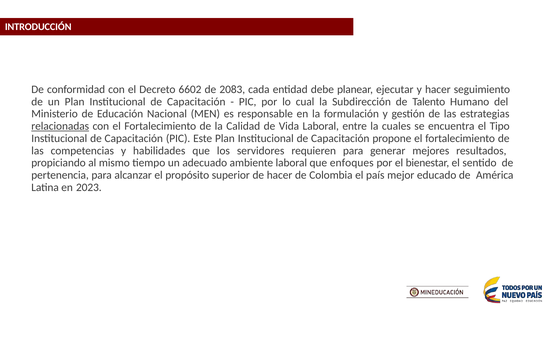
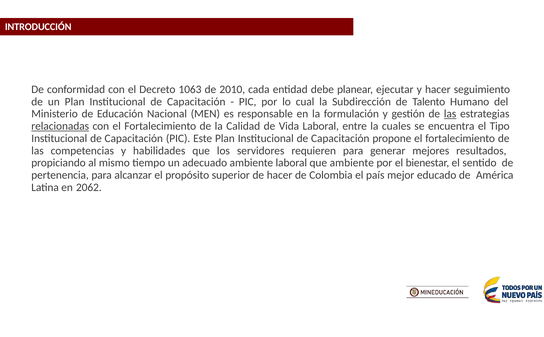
6602: 6602 -> 1063 (190, 90)
2083: 2083 -> 2010 (232, 90)
las underline: none -> present (450, 114)
que enfoques: enfoques -> ambiente (352, 163)
2023: 2023 -> 2062 (89, 188)
